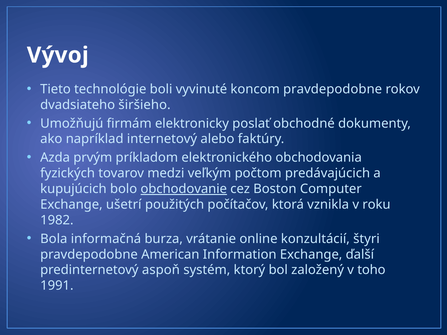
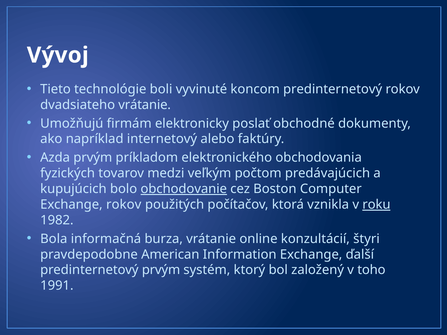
koncom pravdepodobne: pravdepodobne -> predinternetový (333, 89)
dvadsiateho širšieho: širšieho -> vrátanie (145, 105)
Exchange ušetrí: ušetrí -> rokov (124, 205)
roku underline: none -> present (376, 205)
predinternetový aspoň: aspoň -> prvým (161, 270)
